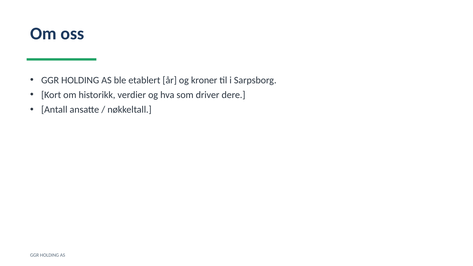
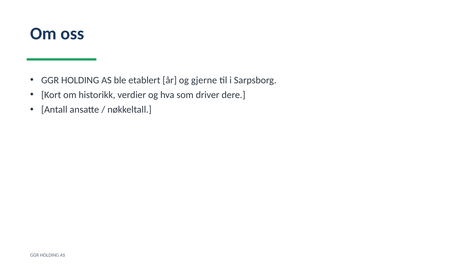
kroner: kroner -> gjerne (204, 80)
